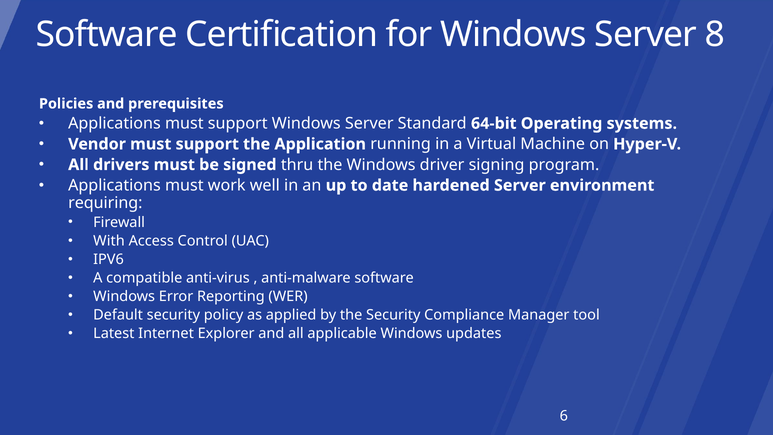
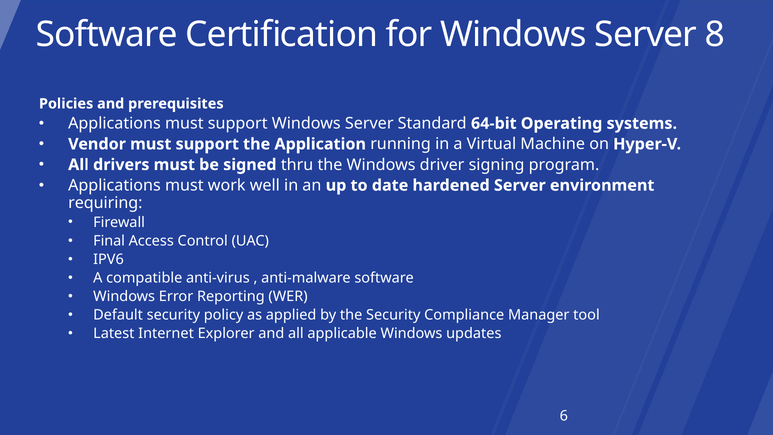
With: With -> Final (109, 241)
